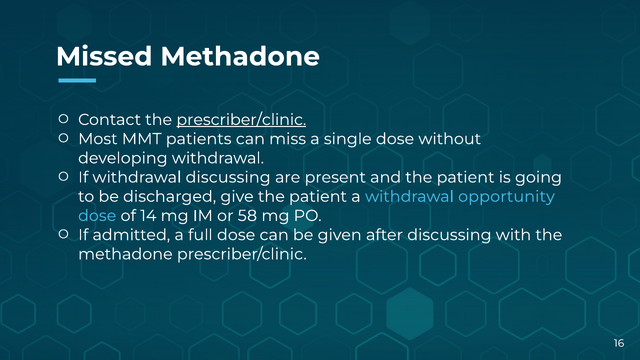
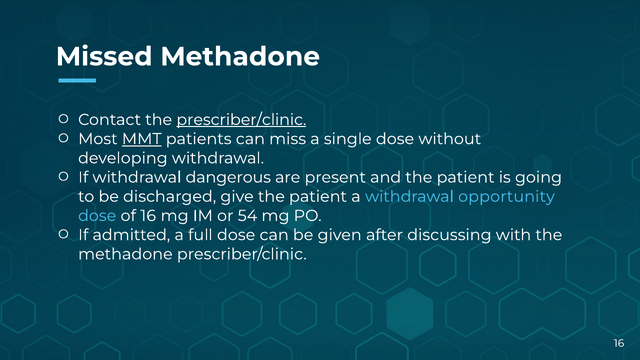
MMT underline: none -> present (142, 139)
withdrawal discussing: discussing -> dangerous (228, 177)
of 14: 14 -> 16 (148, 216)
58: 58 -> 54 (248, 216)
